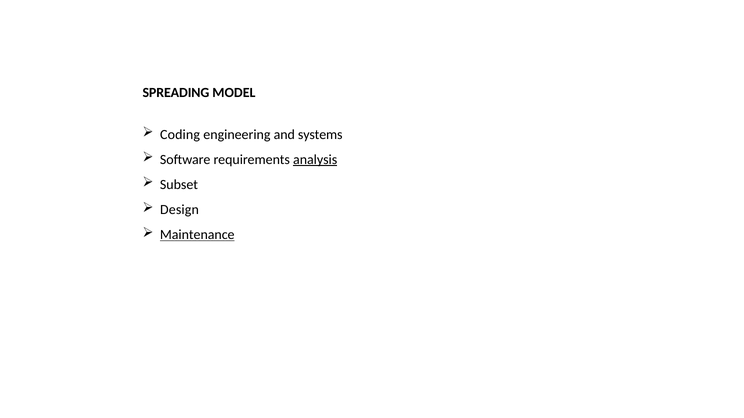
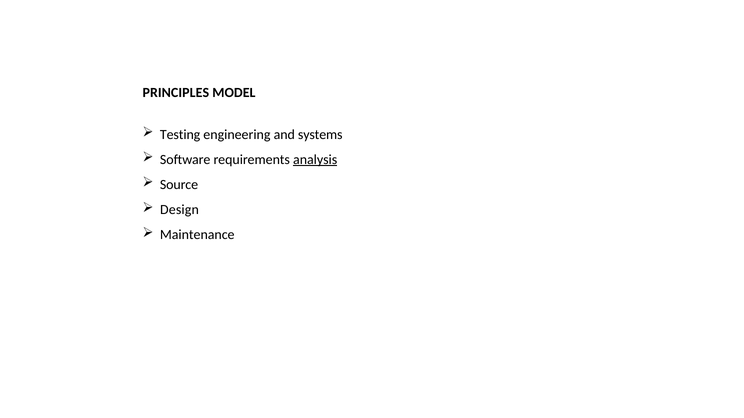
SPREADING: SPREADING -> PRINCIPLES (176, 93)
Coding: Coding -> Testing (180, 135)
Subset: Subset -> Source (179, 185)
Maintenance underline: present -> none (197, 235)
